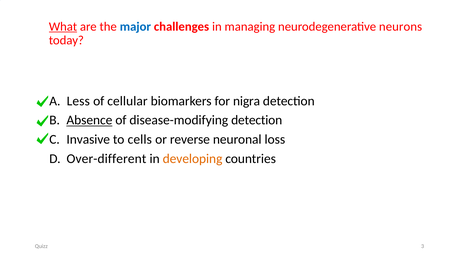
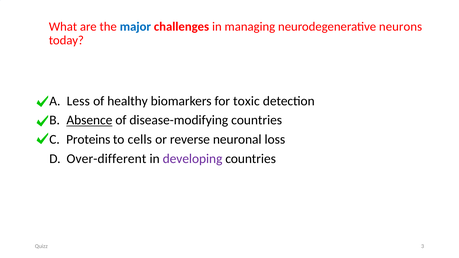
What underline: present -> none (63, 27)
cellular: cellular -> healthy (128, 101)
nigra: nigra -> toxic (246, 101)
disease-modifying detection: detection -> countries (257, 120)
Invasive: Invasive -> Proteins (88, 140)
developing colour: orange -> purple (193, 159)
